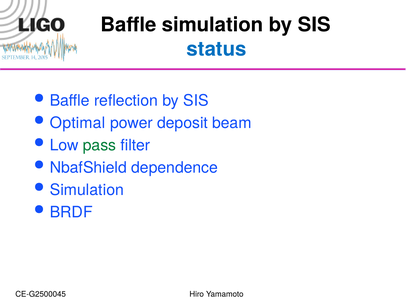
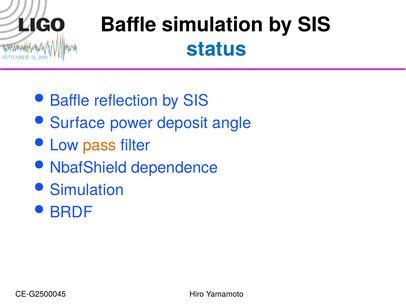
Optimal: Optimal -> Surface (78, 123)
beam: beam -> angle (232, 123)
pass colour: green -> orange (100, 145)
